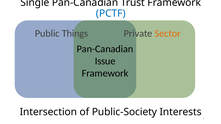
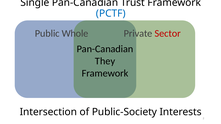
Things: Things -> Whole (75, 34)
Sector colour: orange -> red (168, 34)
Issue: Issue -> They (105, 61)
